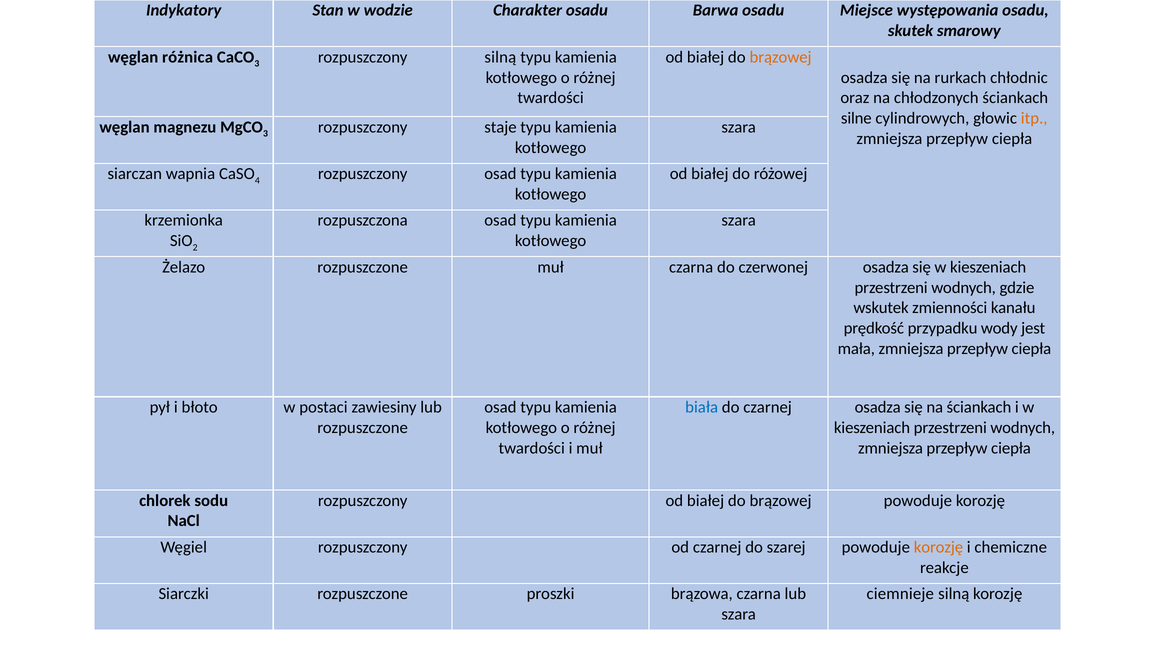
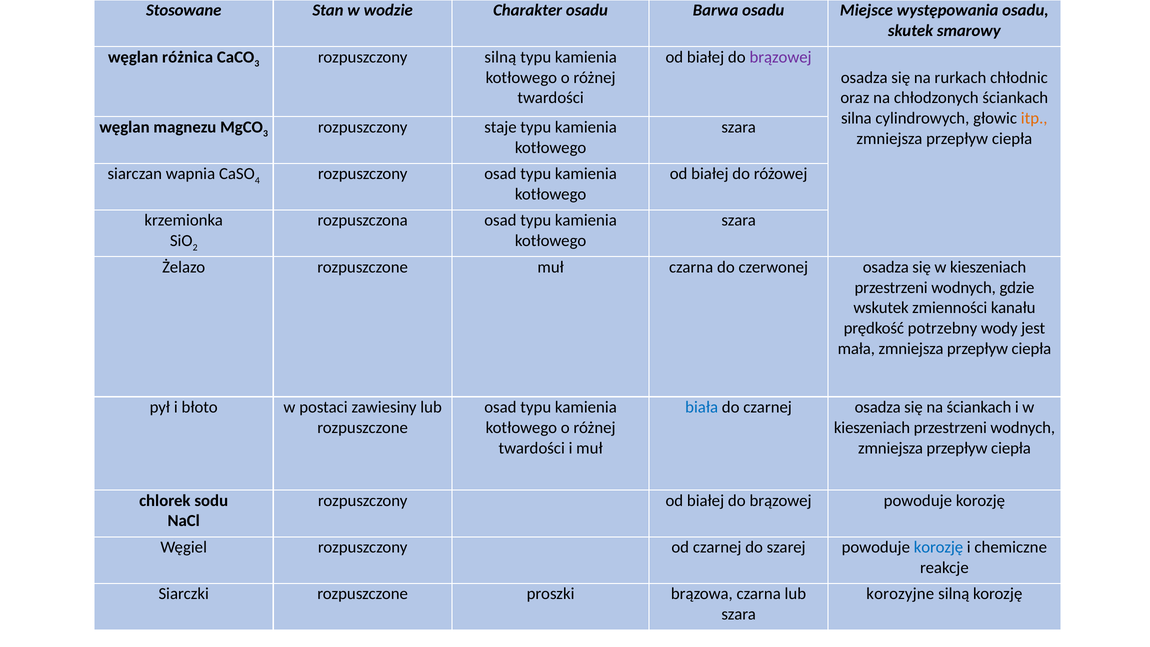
Indykatory: Indykatory -> Stosowane (184, 10)
brązowej colour: orange -> purple (781, 57)
silne: silne -> silna (856, 118)
przypadku: przypadku -> potrzebny (942, 328)
korozję colour: orange -> blue (938, 547)
ciemnieje: ciemnieje -> korozyjne (900, 594)
